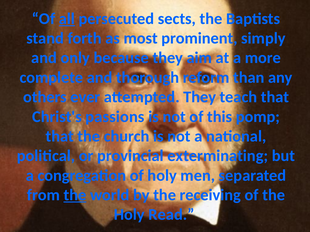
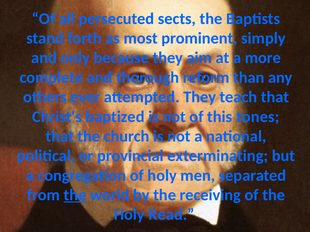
all underline: present -> none (67, 19)
passions: passions -> baptized (115, 117)
pomp: pomp -> tones (258, 117)
